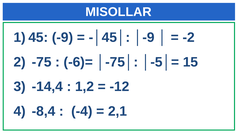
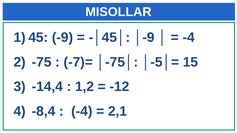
-2: -2 -> -4 (189, 38)
-6)=: -6)= -> -7)= (78, 62)
